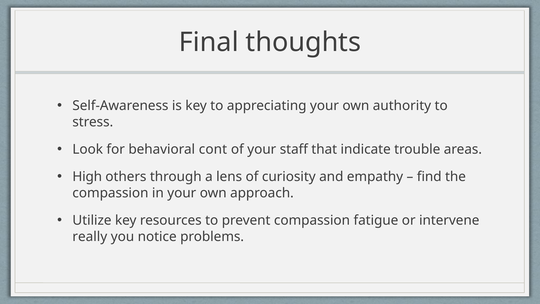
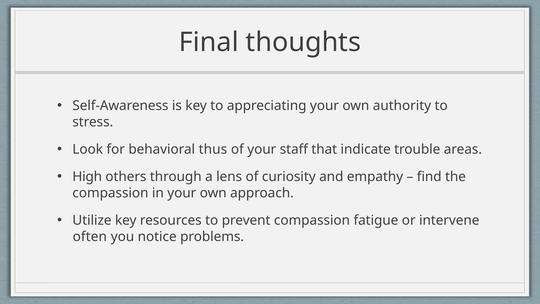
cont: cont -> thus (213, 149)
really: really -> often (90, 237)
